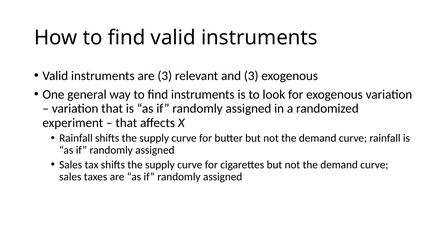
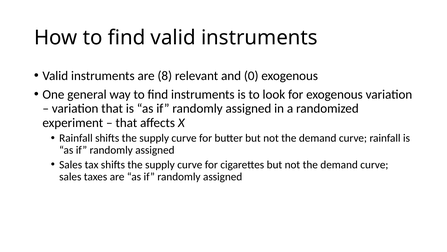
are 3: 3 -> 8 (165, 76)
and 3: 3 -> 0 (251, 76)
